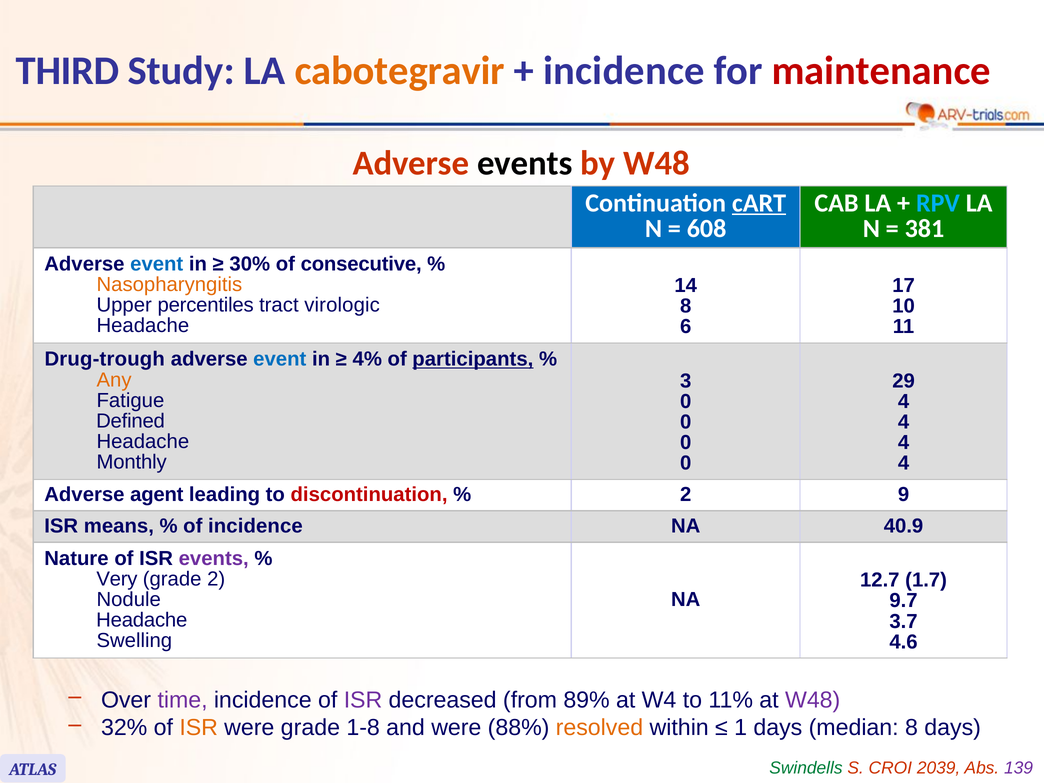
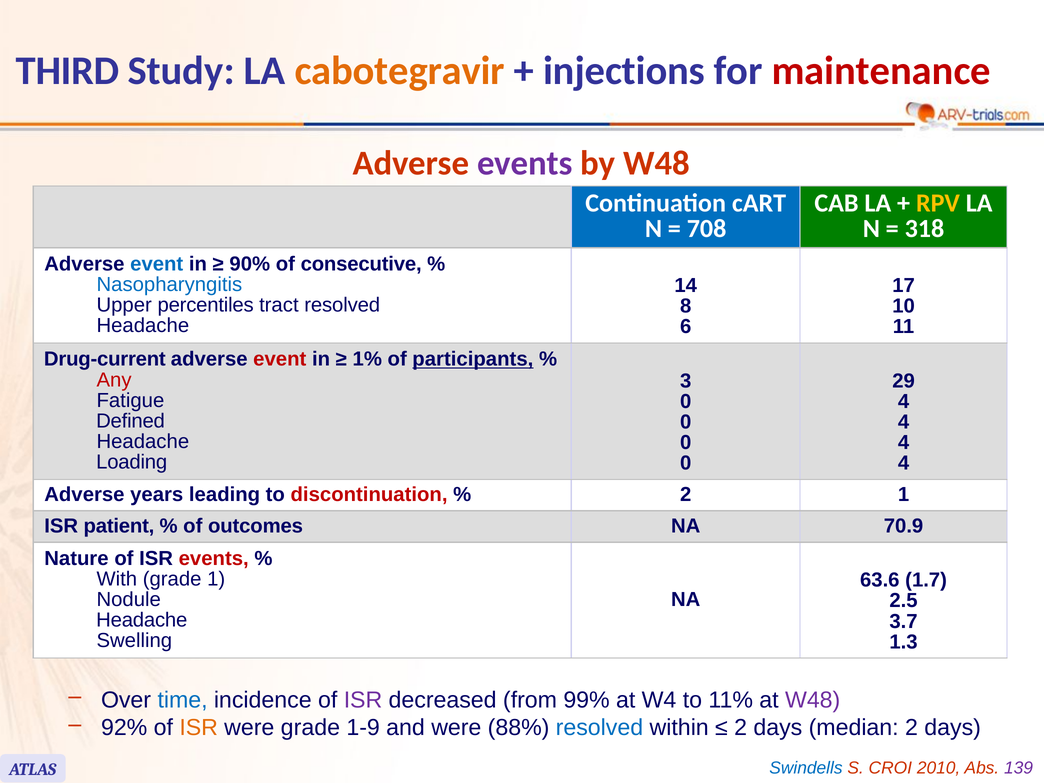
incidence: incidence -> injections (624, 71)
events colour: black -> purple (525, 163)
cART underline: present -> none (759, 203)
RPV colour: light blue -> yellow (938, 203)
608: 608 -> 708 (707, 229)
381: 381 -> 318 (924, 229)
30%: 30% -> 90% (250, 264)
Nasopharyngitis colour: orange -> blue (169, 285)
tract virologic: virologic -> resolved (342, 305)
Drug-trough: Drug-trough -> Drug-current (105, 359)
event colour: blue -> red (280, 359)
4%: 4% -> 1% (367, 359)
Any colour: orange -> red (114, 380)
Monthly: Monthly -> Loading (132, 462)
agent: agent -> years (157, 495)
2 9: 9 -> 1 (904, 495)
means: means -> patient (119, 526)
of incidence: incidence -> outcomes (256, 526)
40.9: 40.9 -> 70.9 (904, 526)
events colour: purple -> red (214, 559)
Very: Very -> With (117, 579)
grade 2: 2 -> 1 (216, 579)
12.7: 12.7 -> 63.6 (880, 580)
9.7: 9.7 -> 2.5 (904, 601)
4.6: 4.6 -> 1.3 (904, 642)
time colour: purple -> blue (183, 700)
89%: 89% -> 99% (587, 700)
32%: 32% -> 92% (124, 728)
1-8: 1-8 -> 1-9 (363, 728)
resolved colour: orange -> blue (599, 728)
1: 1 -> 2 (741, 728)
median 8: 8 -> 2 (911, 728)
Swindells colour: green -> blue (806, 768)
2039: 2039 -> 2010 (939, 768)
